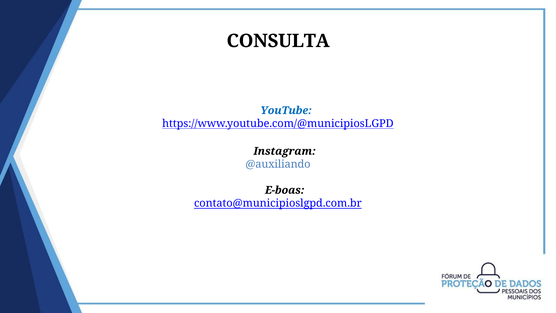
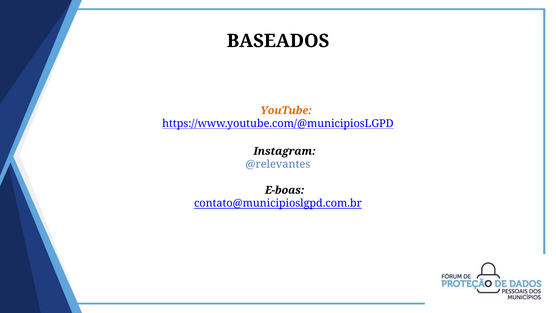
CONSULTA: CONSULTA -> BASEADOS (278, 41)
YouTube colour: blue -> orange (286, 110)
@auxiliando: @auxiliando -> @relevantes (278, 164)
